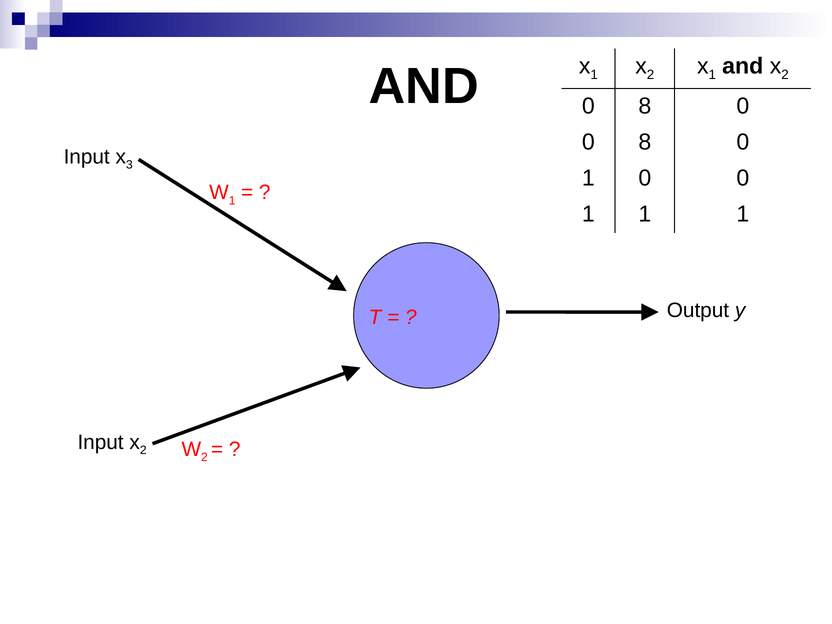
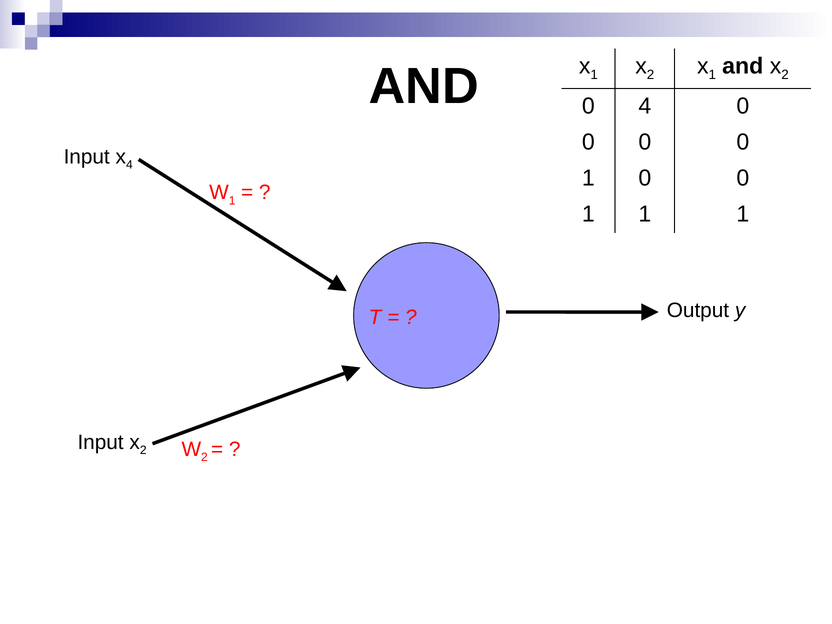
8: 8 -> 4 (645, 106)
8: 8 -> 0 (645, 142)
3: 3 -> 4 (129, 165)
